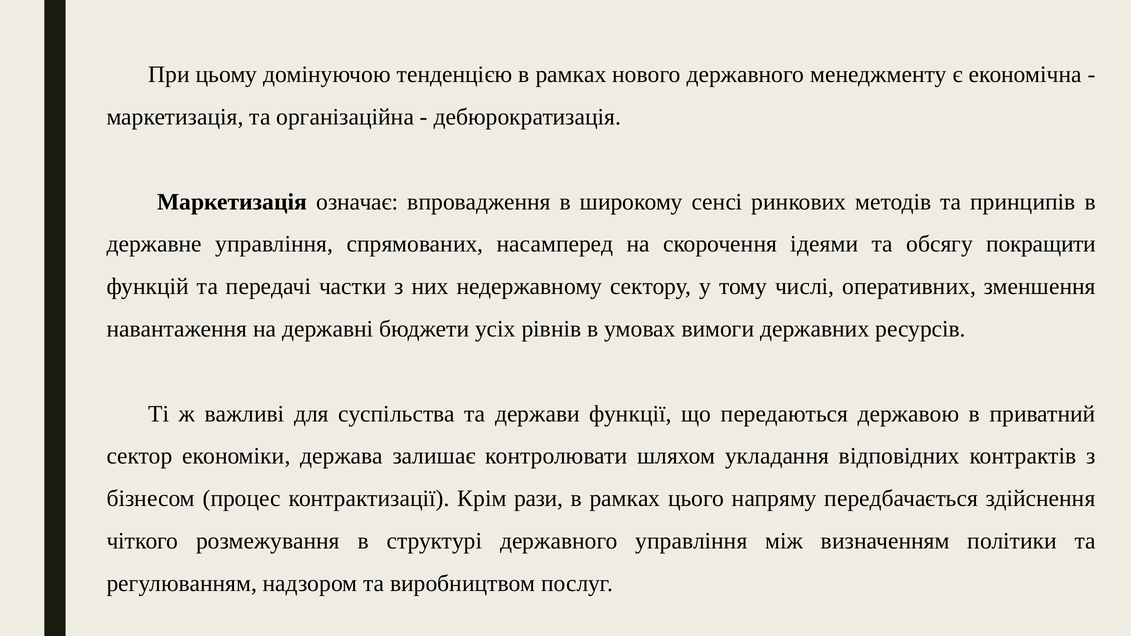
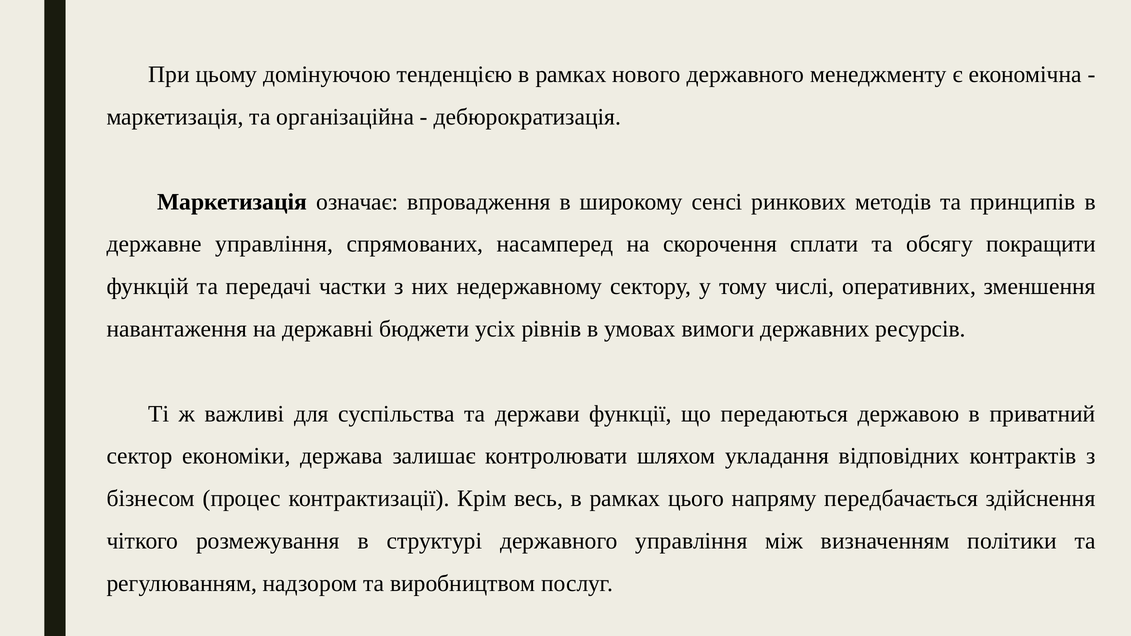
ідеями: ідеями -> сплати (825, 244)
рази: рази -> весь (539, 499)
